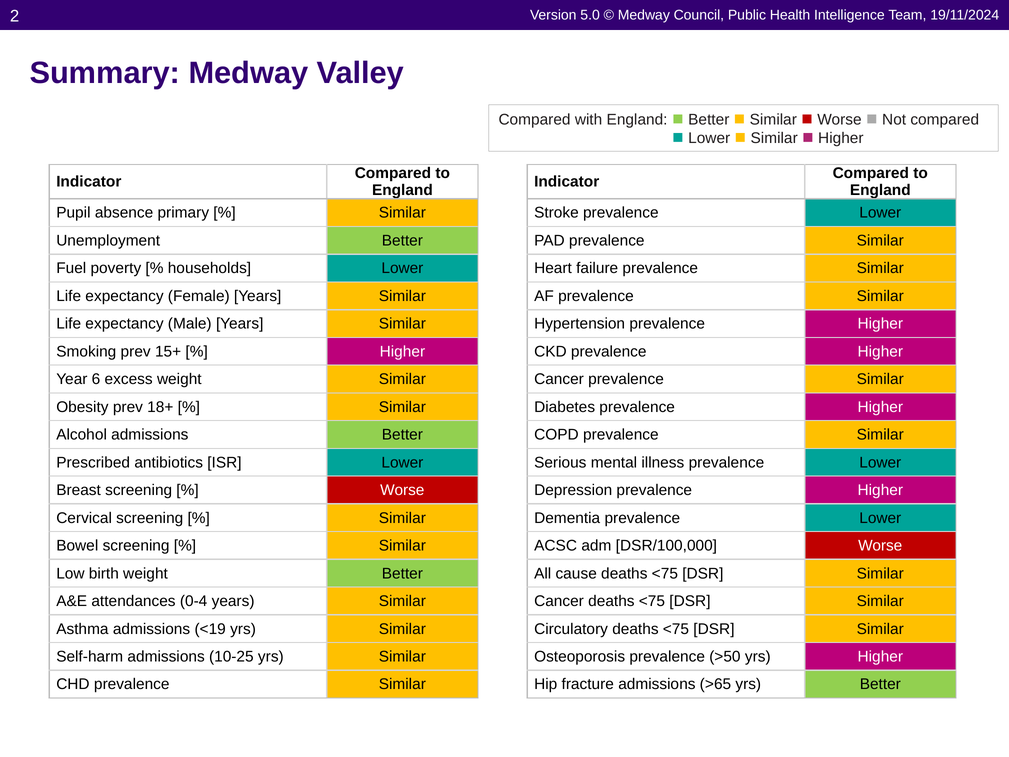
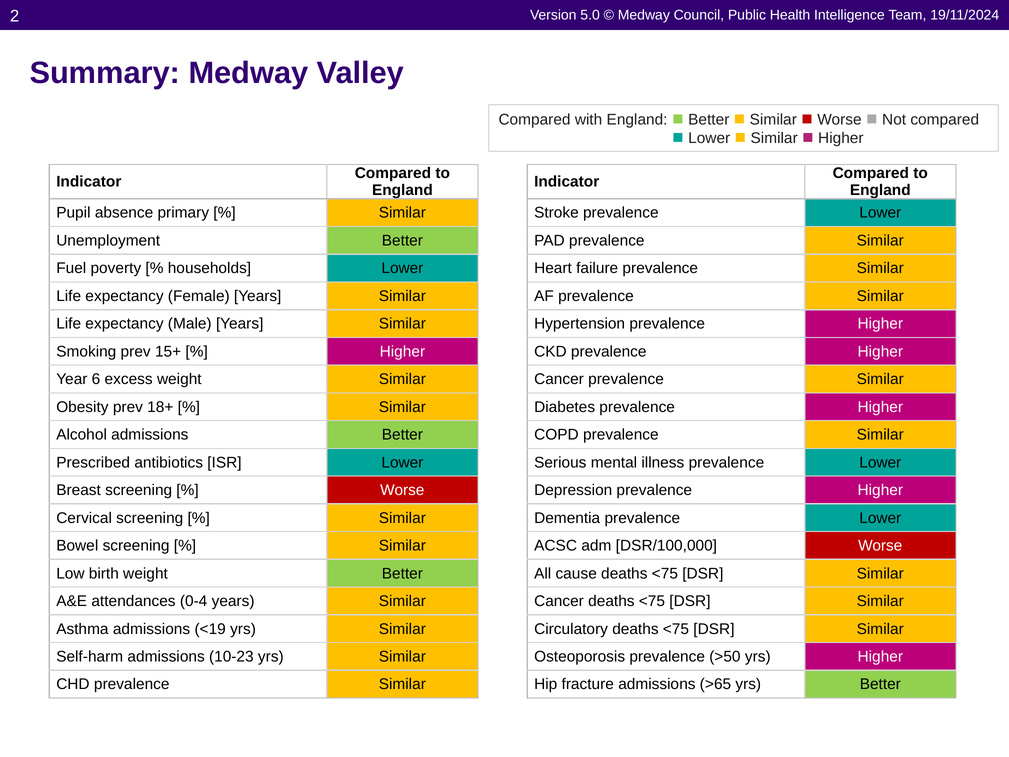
10-25: 10-25 -> 10-23 (231, 656)
